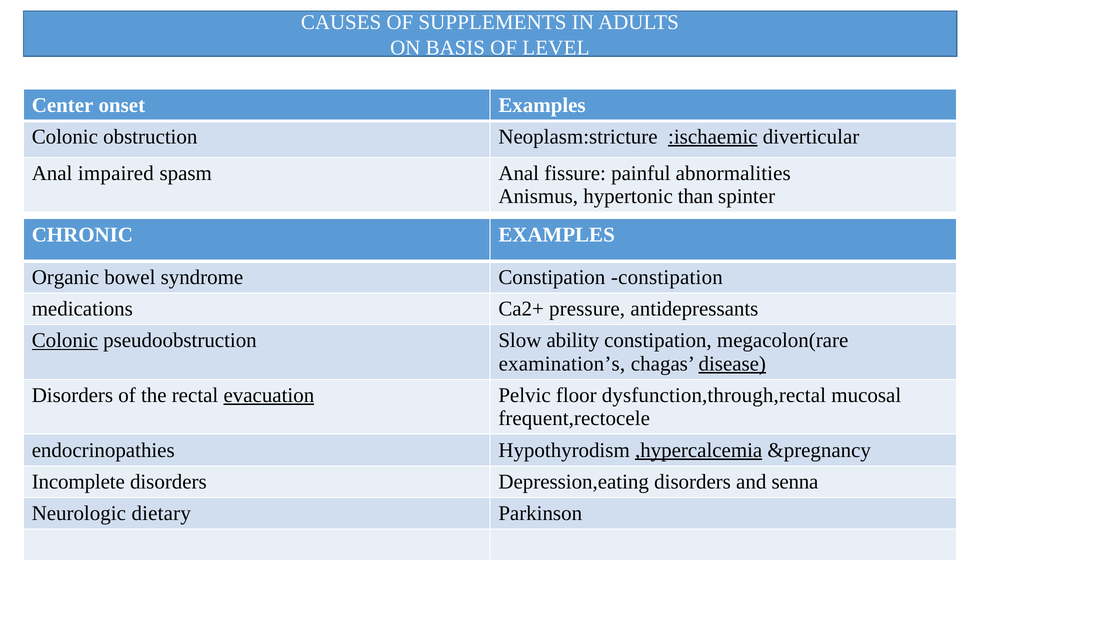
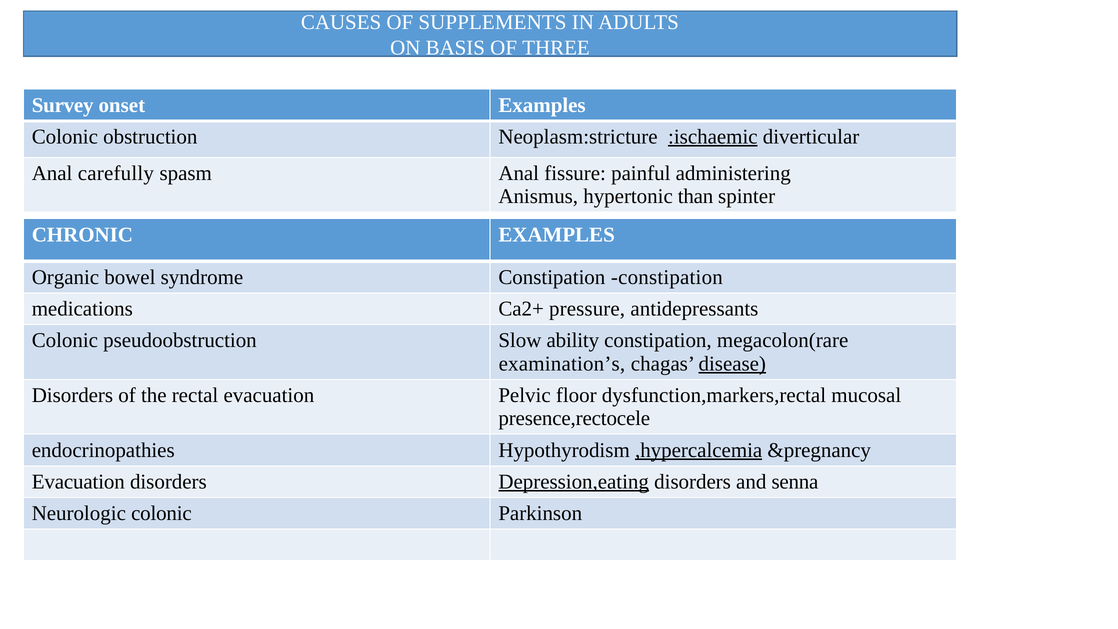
LEVEL: LEVEL -> THREE (556, 48)
Center: Center -> Survey (63, 105)
impaired: impaired -> carefully (116, 173)
abnormalities: abnormalities -> administering (733, 173)
Colonic underline: present -> none (65, 340)
evacuation underline: present -> none (269, 395)
dysfunction,through,rectal: dysfunction,through,rectal -> dysfunction,markers,rectal (714, 395)
frequent,rectocele: frequent,rectocele -> presence,rectocele (574, 418)
Incomplete: Incomplete -> Evacuation (78, 482)
Depression,eating underline: none -> present (574, 482)
Neurologic dietary: dietary -> colonic (161, 513)
